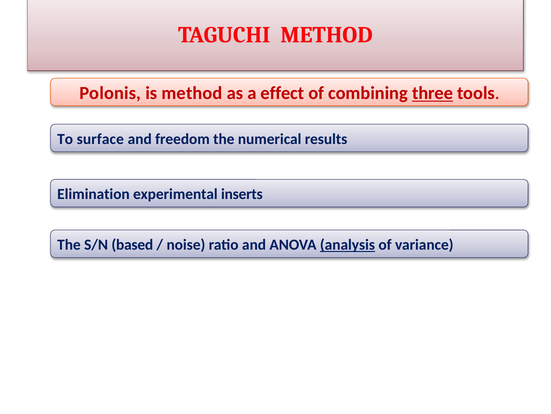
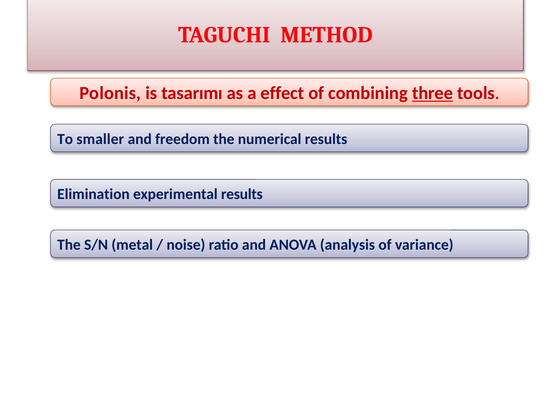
is method: method -> tasarımı (192, 93)
surface: surface -> smaller (100, 139)
experimental inserts: inserts -> results (242, 194)
based: based -> metal (132, 244)
analysis underline: present -> none (347, 244)
